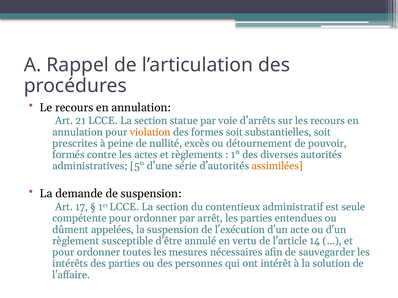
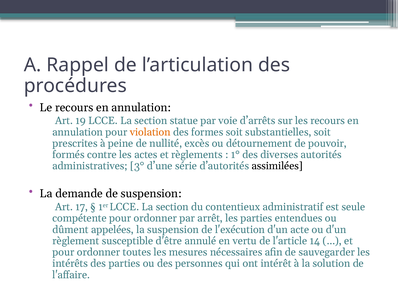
21: 21 -> 19 (81, 121)
5°: 5° -> 3° (137, 166)
assimilées colour: orange -> black (277, 166)
